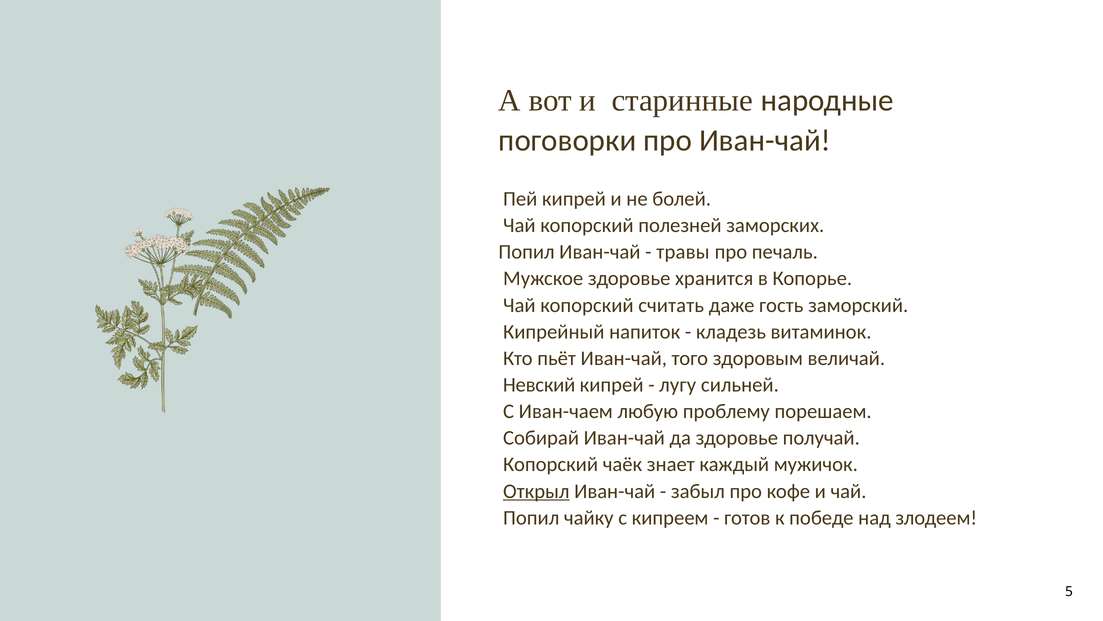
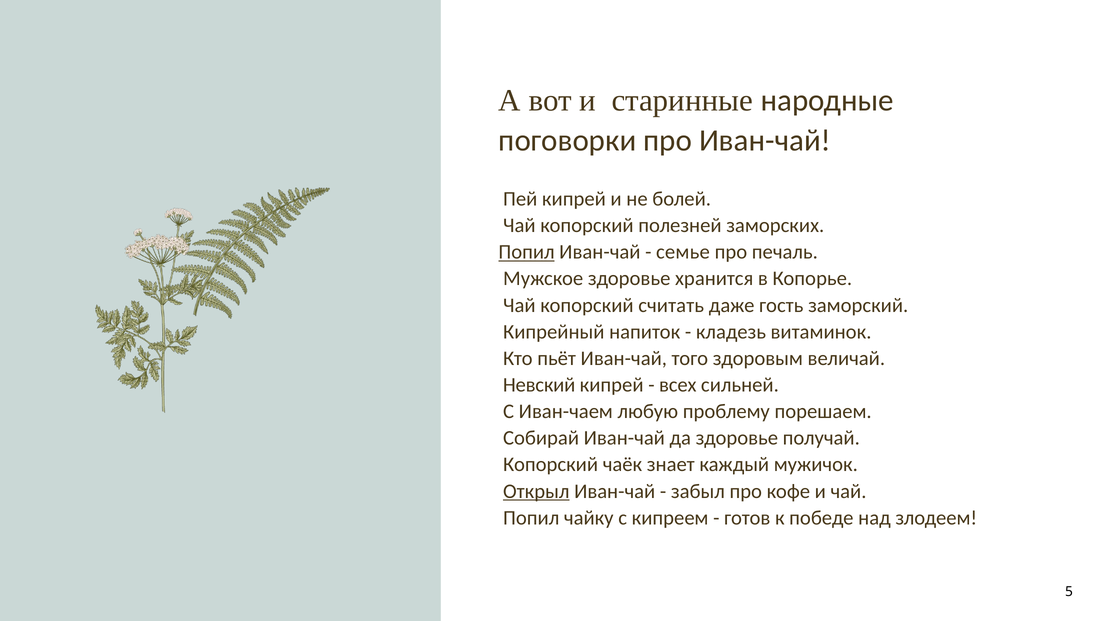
Попил underline: none -> present (527, 252)
травы: травы -> семье (683, 252)
лугу: лугу -> всех (678, 385)
